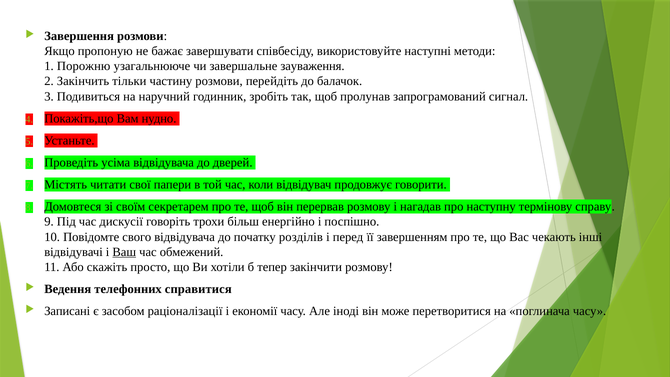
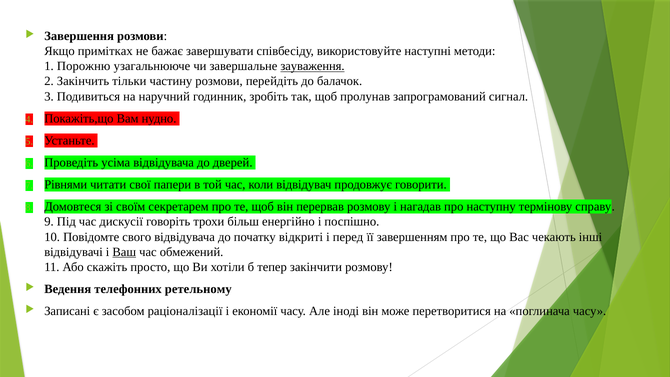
пропоную: пропоную -> примітках (105, 51)
зауваження underline: none -> present (313, 66)
Містять: Містять -> Рівнями (66, 185)
розділів: розділів -> відкриті (301, 237)
справитися: справитися -> ретельному (198, 289)
